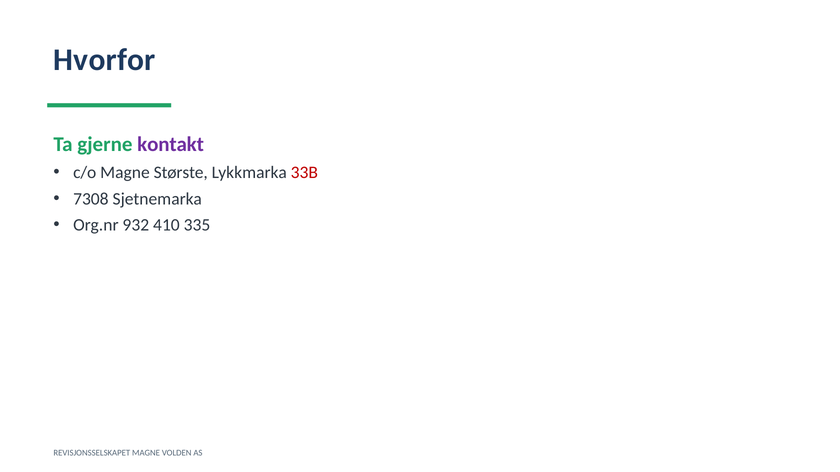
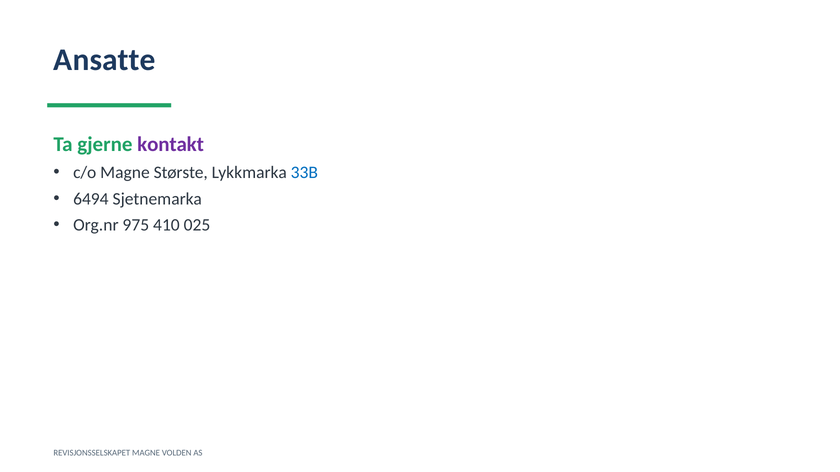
Hvorfor: Hvorfor -> Ansatte (105, 60)
33B colour: red -> blue (304, 173)
7308: 7308 -> 6494 (91, 199)
932: 932 -> 975 (136, 225)
335: 335 -> 025 (197, 225)
